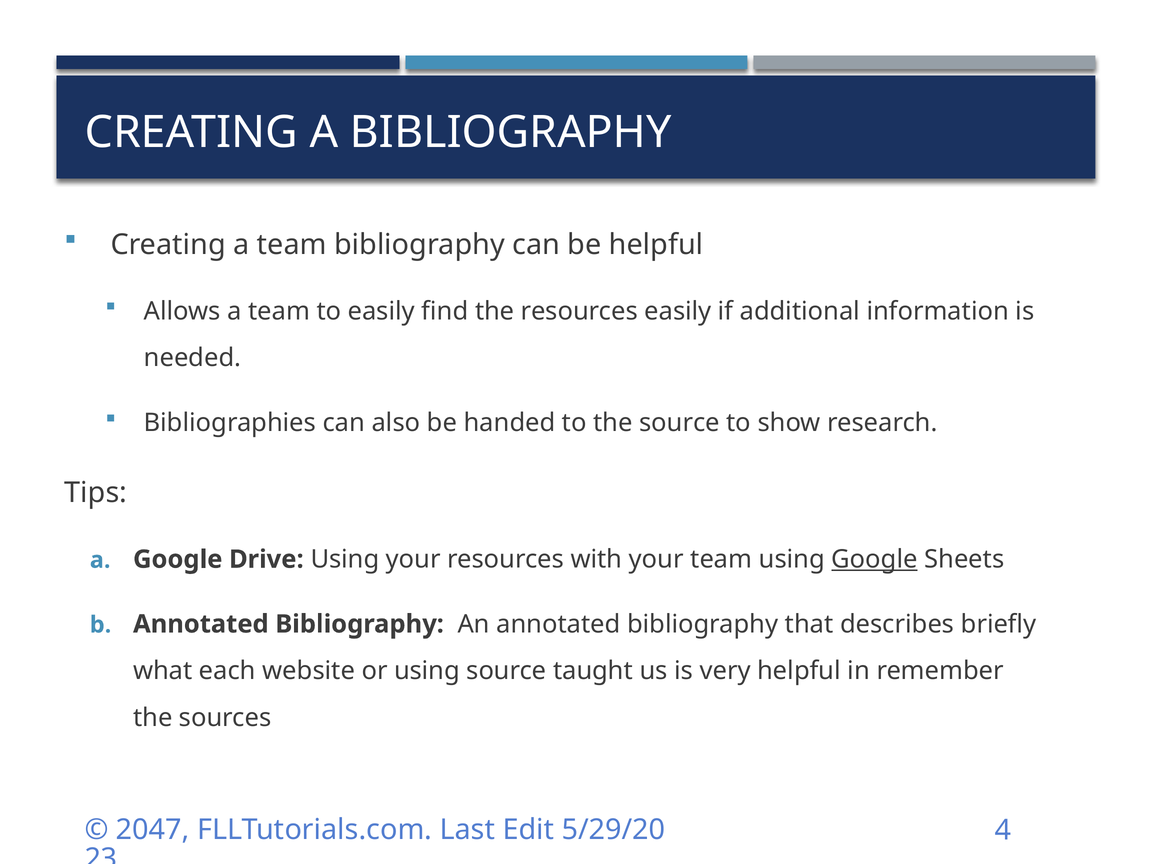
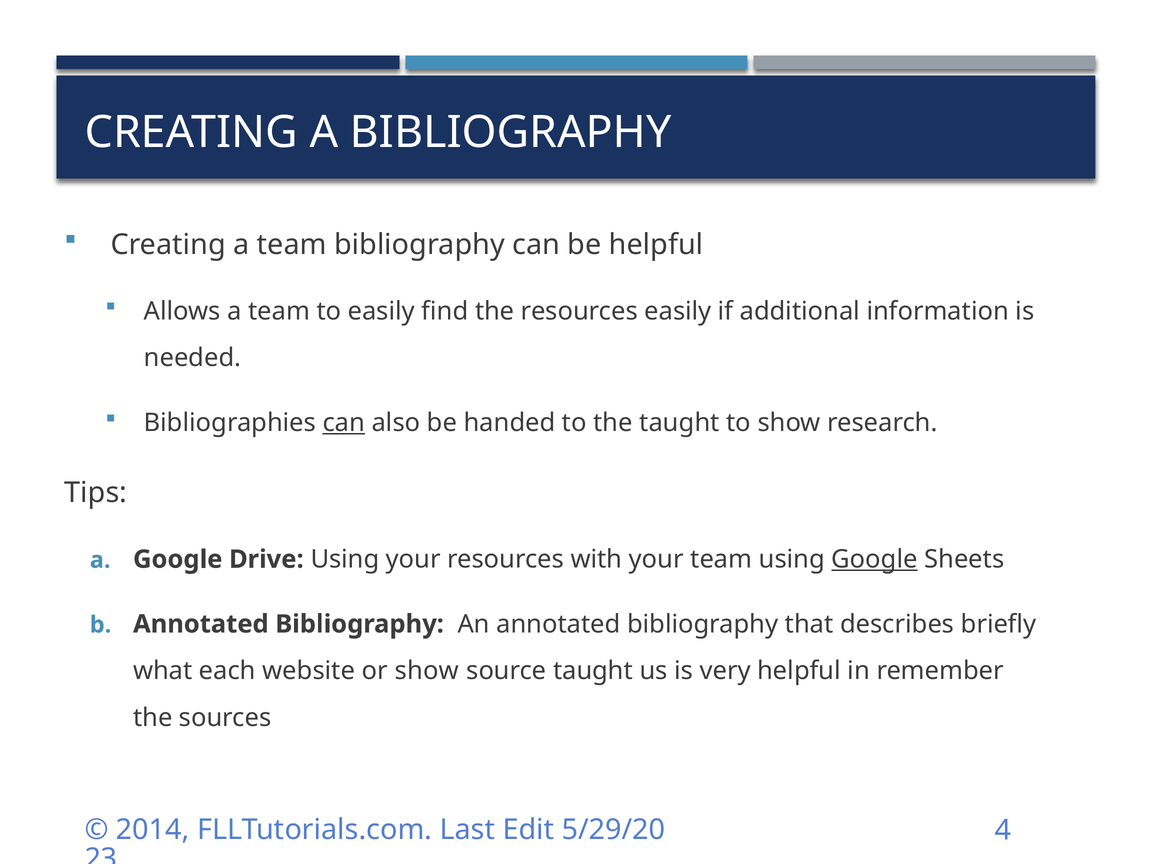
can underline: none -> present (344, 423)
the source: source -> taught (679, 423)
or using: using -> show (427, 672)
2047: 2047 -> 2014 (153, 830)
